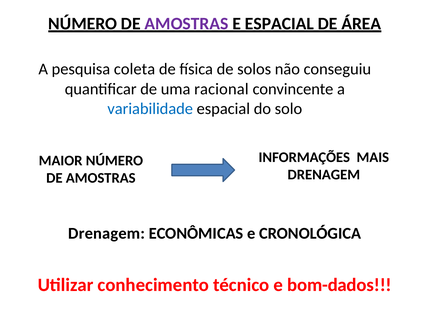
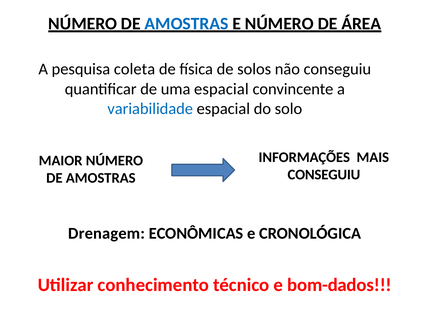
AMOSTRAS colour: purple -> blue (187, 24)
E ESPACIAL: ESPACIAL -> NÚMERO (279, 24)
uma racional: racional -> espacial (221, 89)
DRENAGEM: DRENAGEM -> CONSEGUIU (324, 175)
